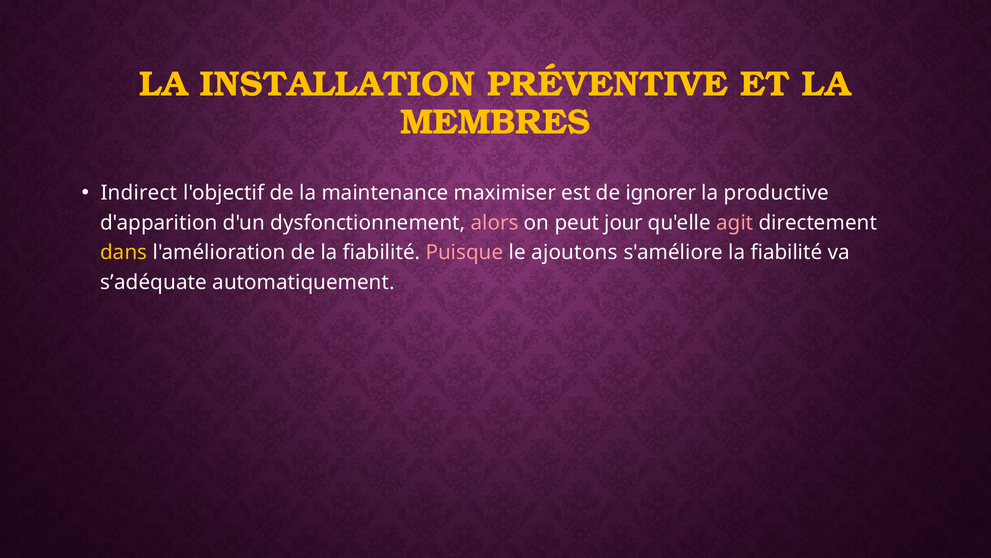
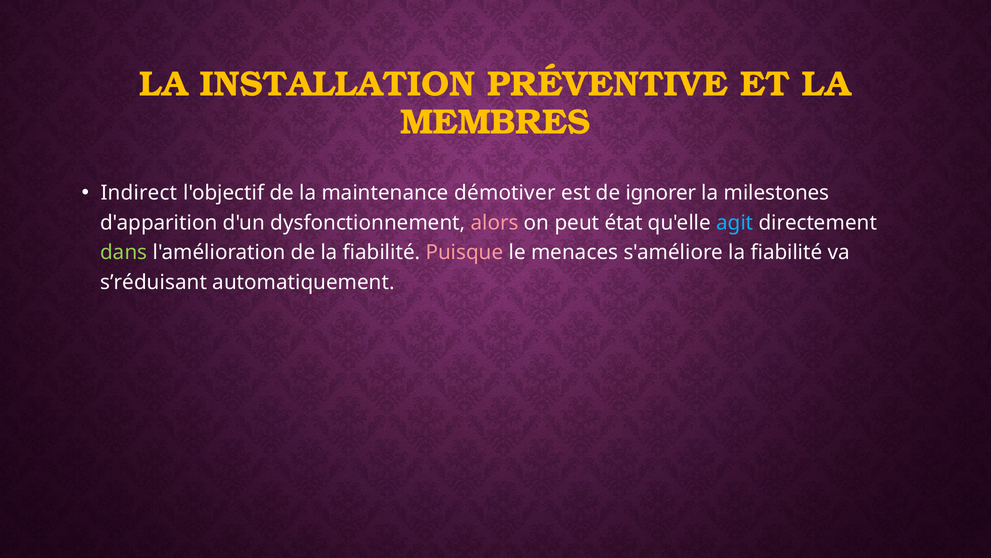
maximiser: maximiser -> démotiver (505, 193)
productive: productive -> milestones (777, 193)
jour: jour -> état (624, 223)
agit colour: pink -> light blue (735, 223)
dans colour: yellow -> light green (124, 252)
ajoutons: ajoutons -> menaces (575, 252)
s’adéquate: s’adéquate -> s’réduisant (154, 282)
